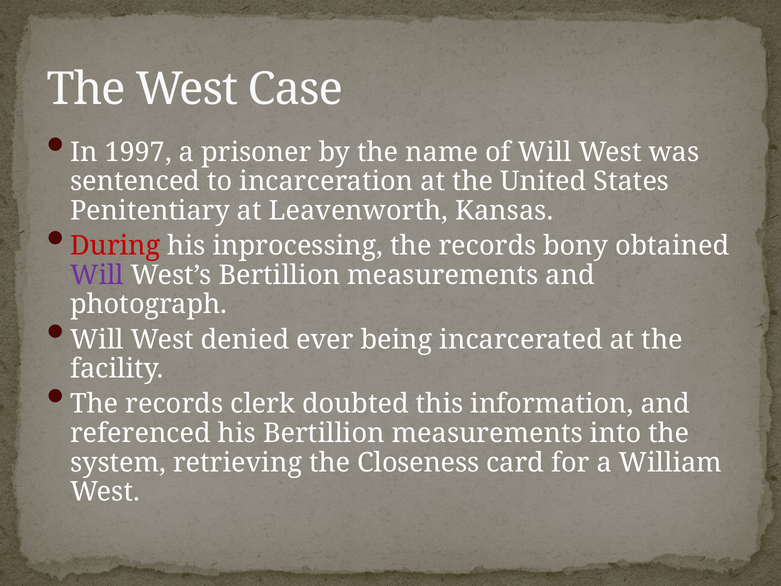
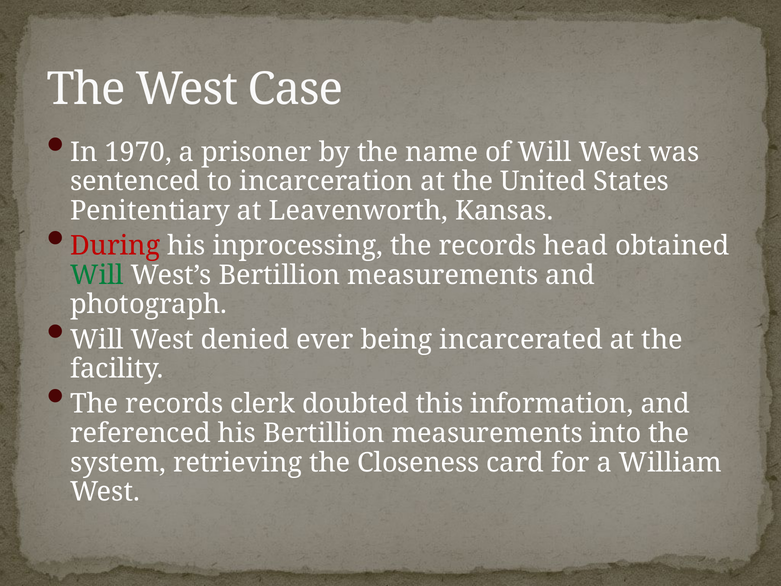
1997: 1997 -> 1970 (138, 152)
bony: bony -> head (576, 246)
Will colour: purple -> green (97, 275)
